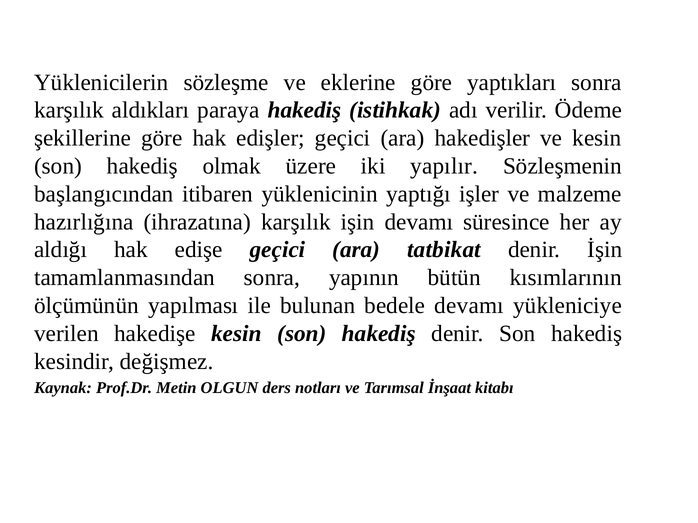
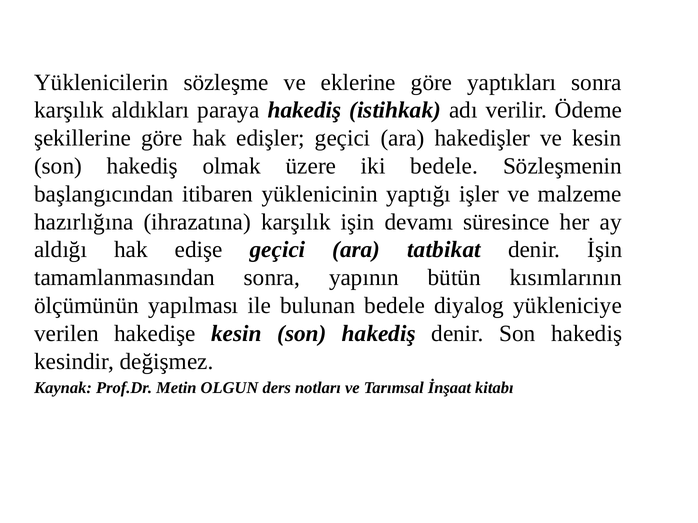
iki yapılır: yapılır -> bedele (444, 166)
bedele devamı: devamı -> diyalog (469, 306)
